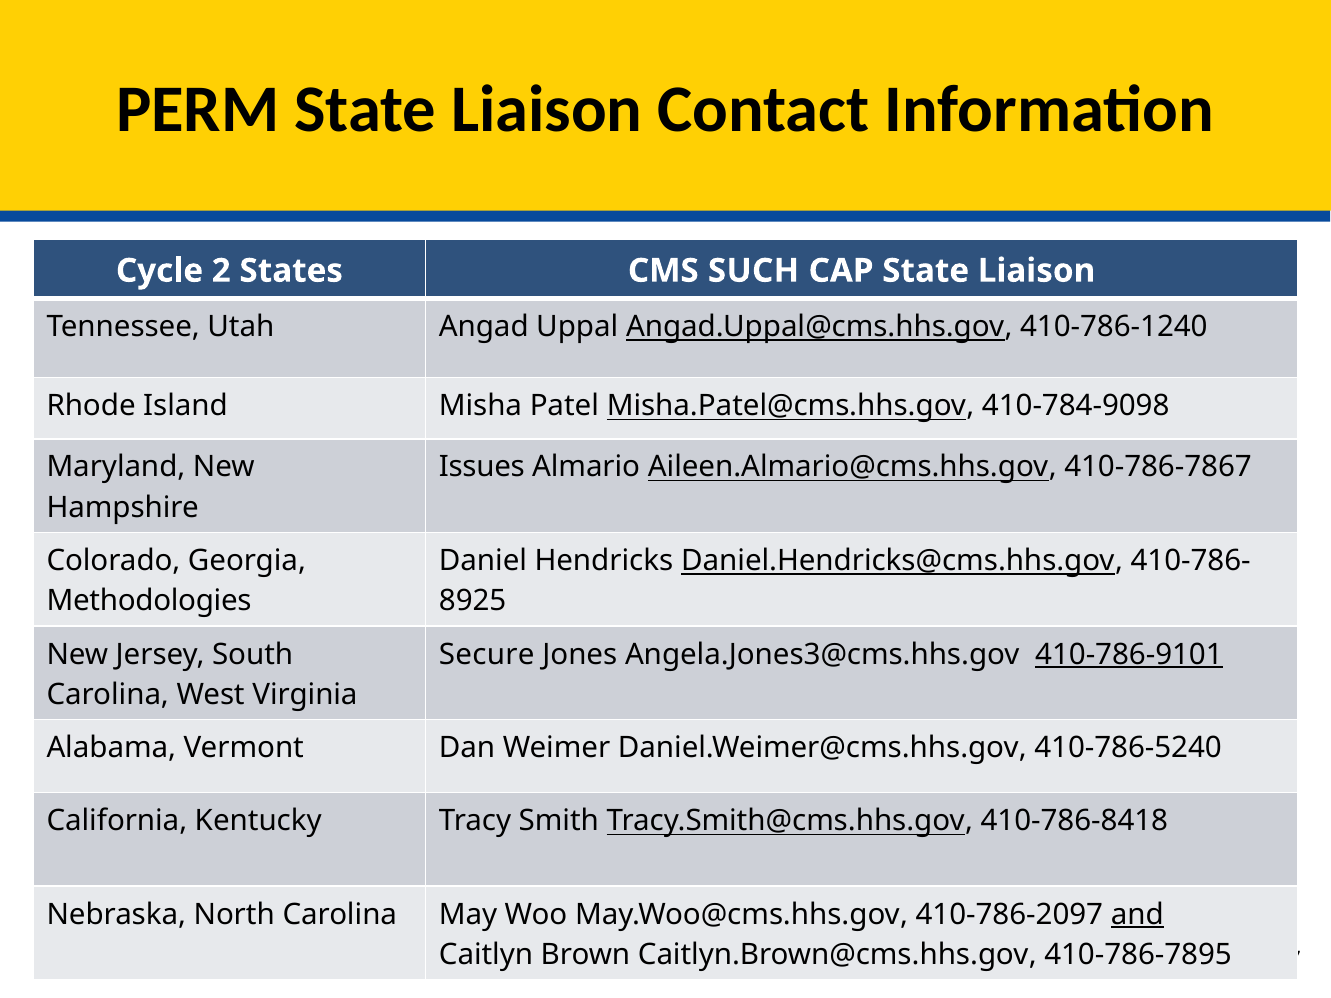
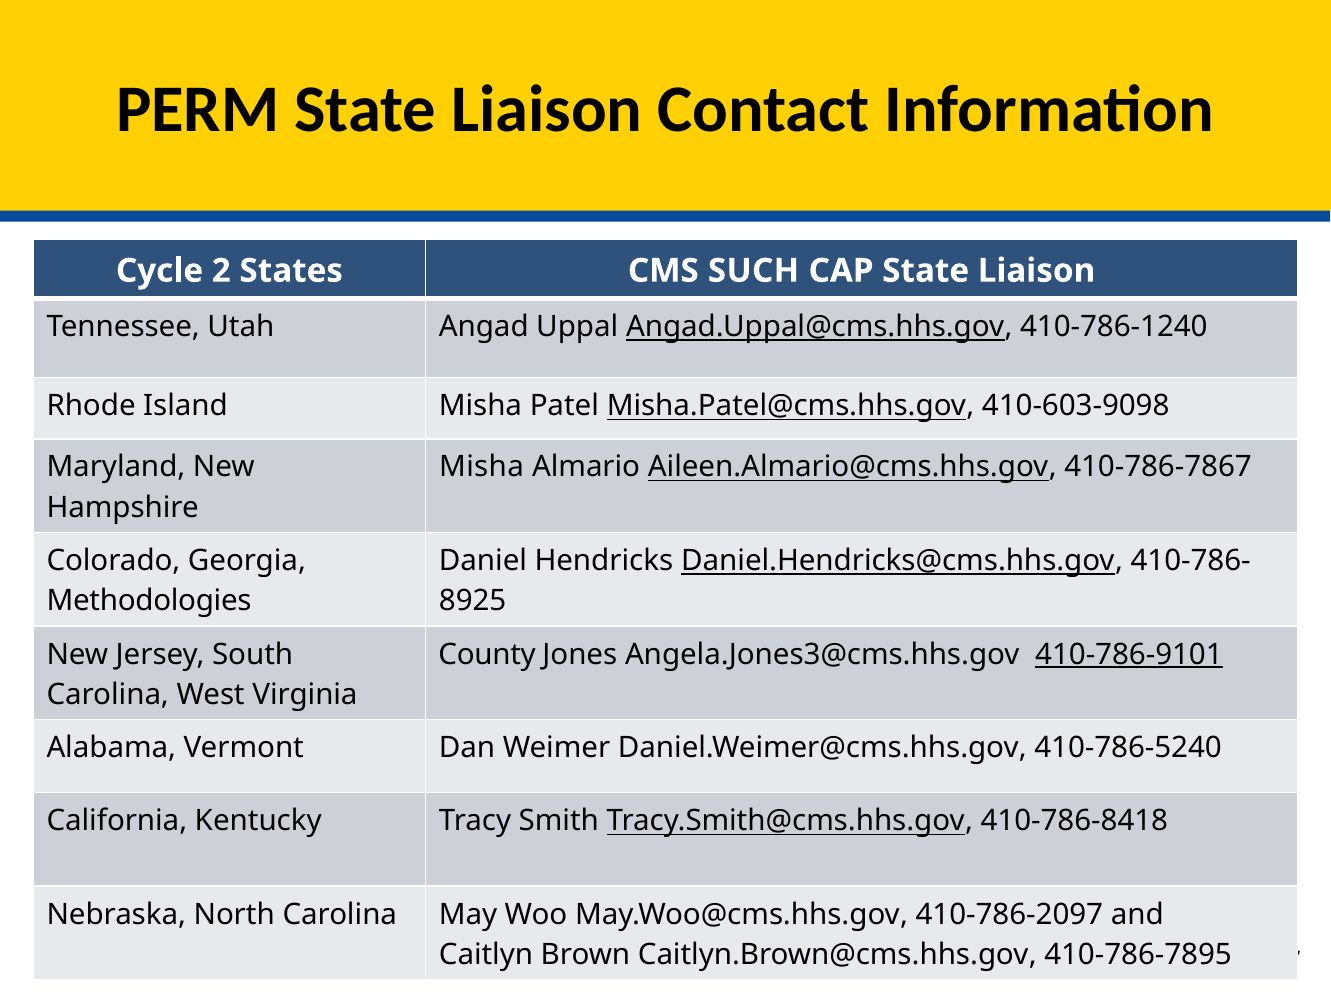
410-784-9098: 410-784-9098 -> 410-603-9098 (1076, 406)
Issues: Issues -> Misha (482, 467)
Secure: Secure -> County (487, 655)
and underline: present -> none (1137, 915)
